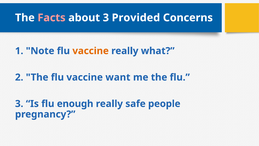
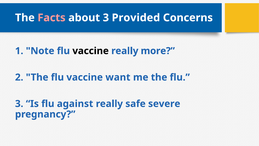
vaccine colour: orange -> black (91, 51)
what: what -> more (158, 51)
enough: enough -> against (75, 104)
people: people -> severe (164, 104)
